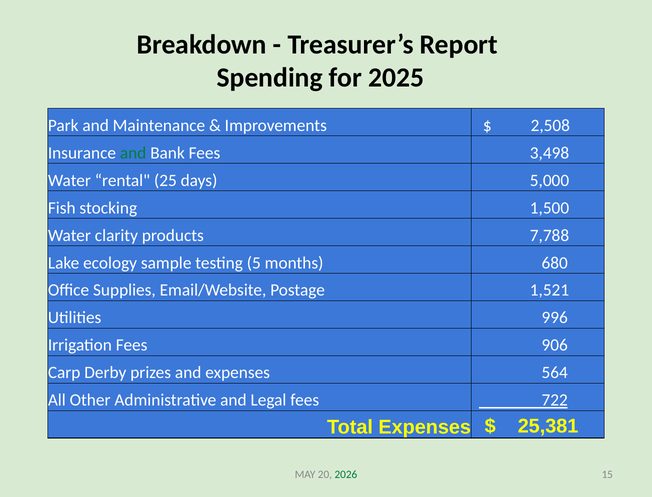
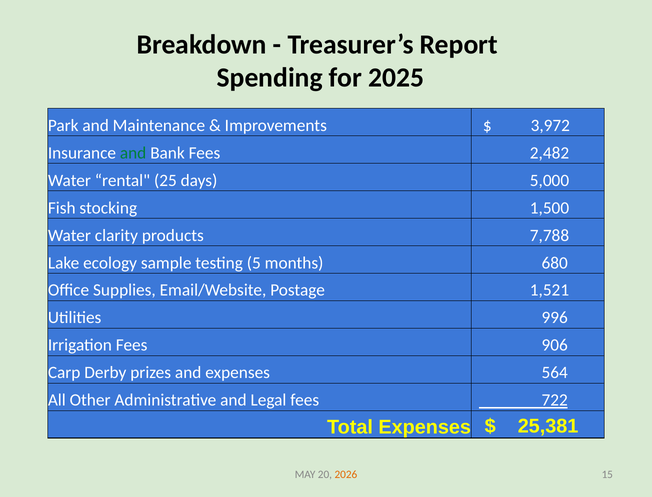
2,508: 2,508 -> 3,972 (550, 125)
3,498: 3,498 -> 2,482 (549, 153)
2026 colour: green -> orange (346, 474)
